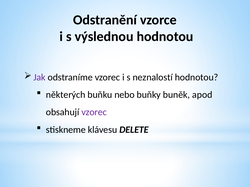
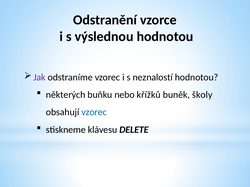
buňky: buňky -> křížků (149, 95)
apod: apod -> školy (202, 95)
vzorec colour: purple -> blue (94, 112)
